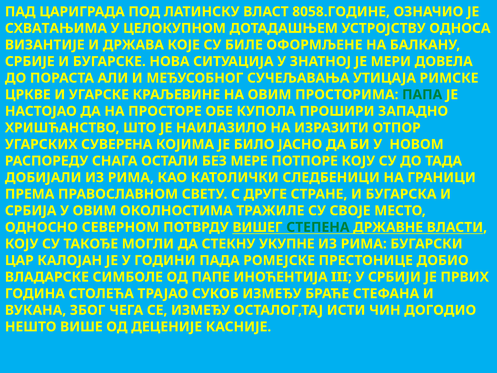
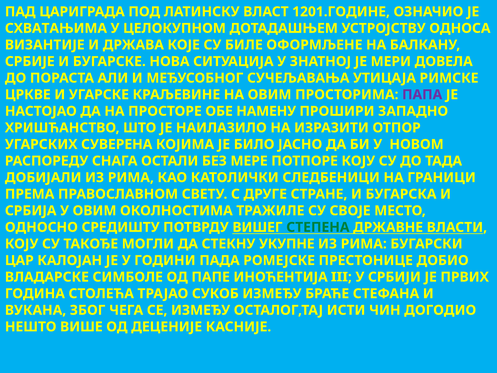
8058.ГОДИНЕ: 8058.ГОДИНЕ -> 1201.ГОДИНЕ (341, 12)
ПАПА colour: green -> purple (422, 95)
КУПОЛА: КУПОЛА -> НАМЕНУ (266, 111)
СЕВЕРНОМ: СЕВЕРНОМ -> СРЕДИШТУ (121, 227)
